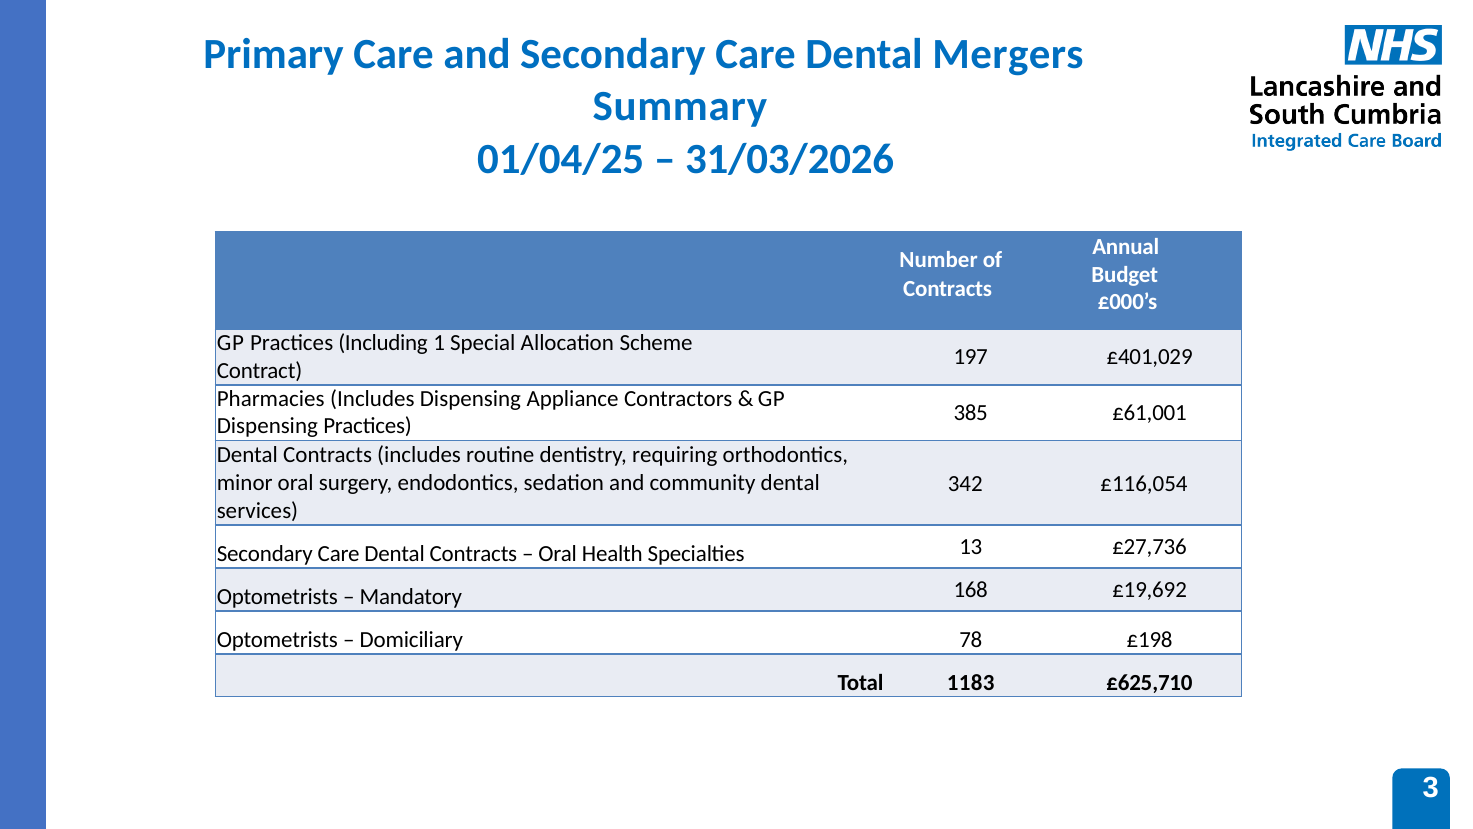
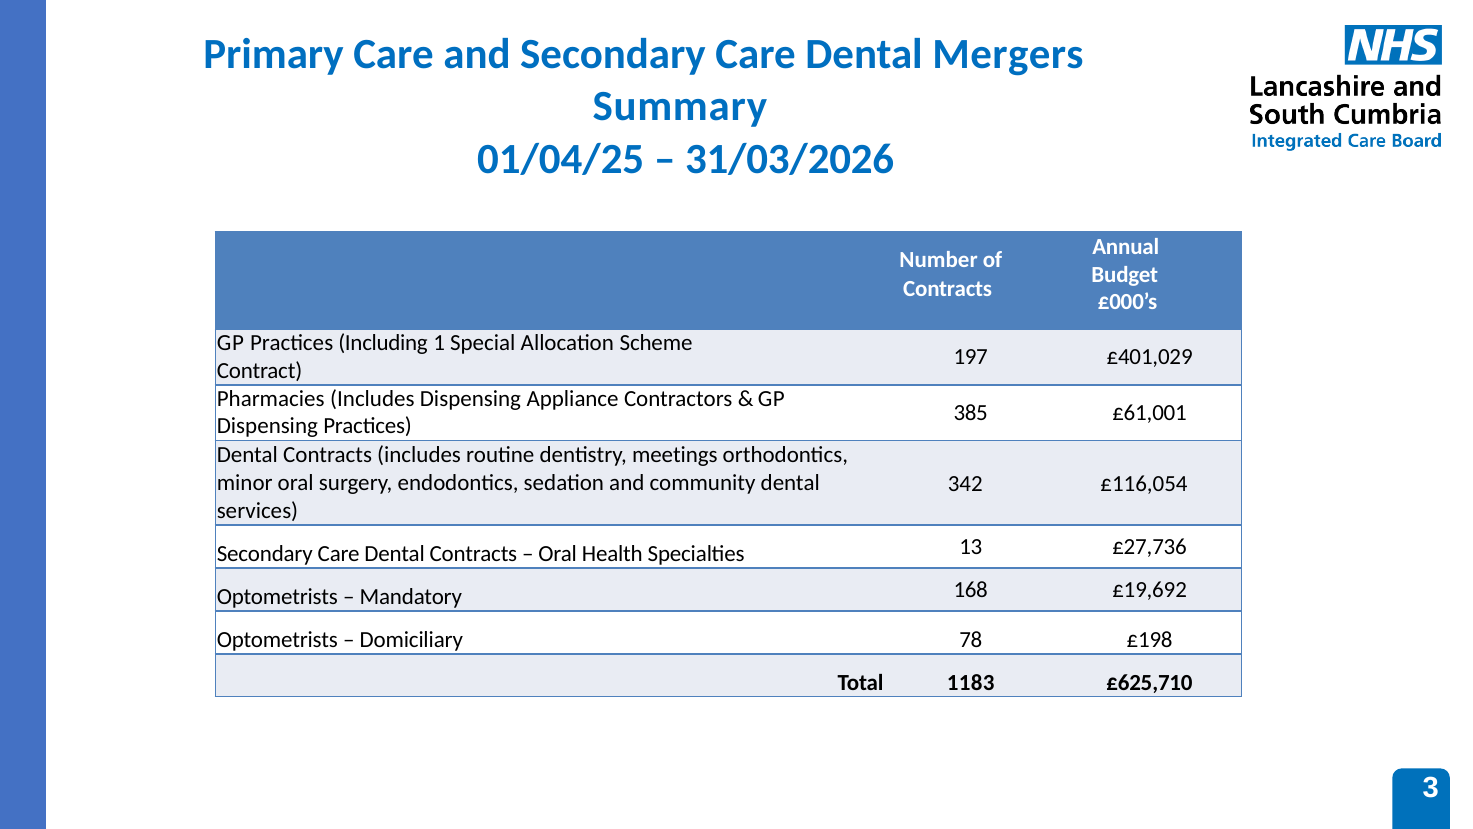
requiring: requiring -> meetings (675, 454)
